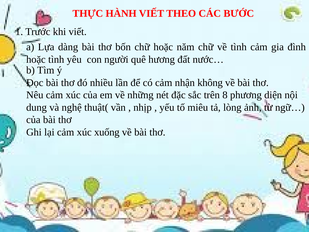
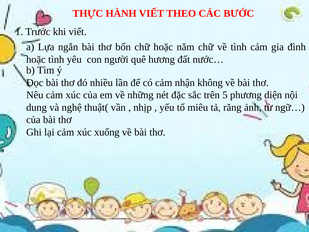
dàng: dàng -> ngắn (68, 47)
8: 8 -> 5 (225, 95)
lòng: lòng -> răng (232, 107)
